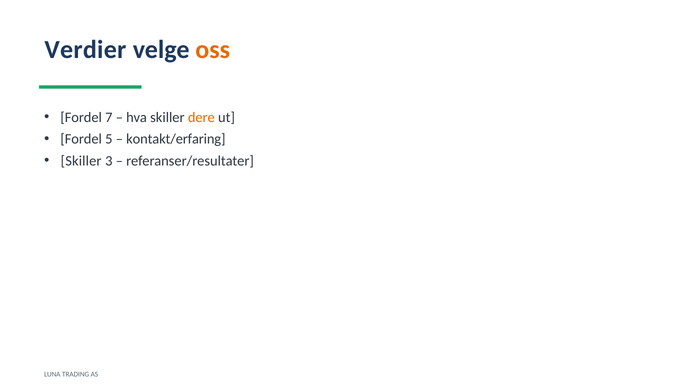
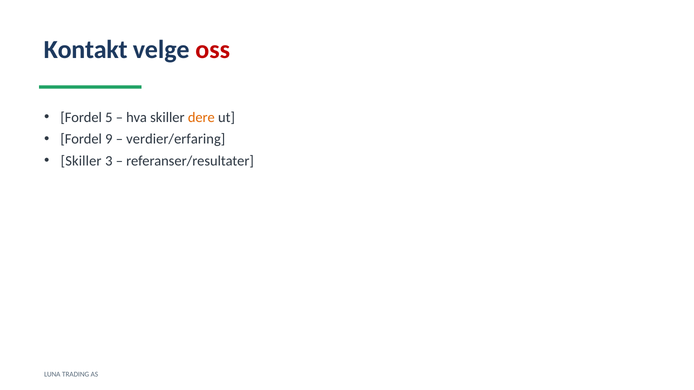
Verdier: Verdier -> Kontakt (86, 50)
oss colour: orange -> red (213, 50)
7: 7 -> 5 (109, 118)
5: 5 -> 9 (109, 139)
kontakt/erfaring: kontakt/erfaring -> verdier/erfaring (176, 139)
